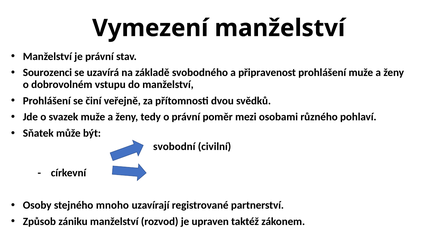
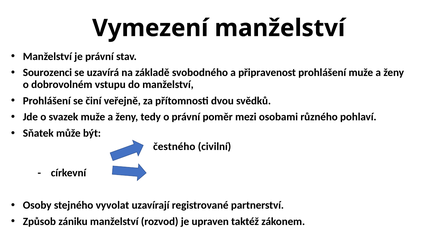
svobodní: svobodní -> čestného (174, 146)
mnoho: mnoho -> vyvolat (112, 205)
